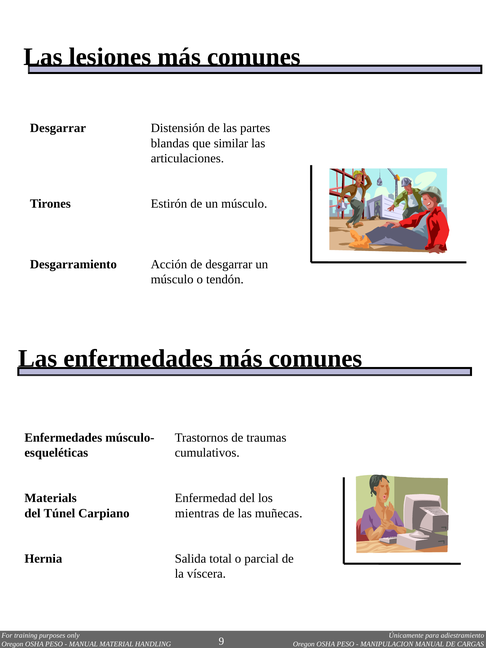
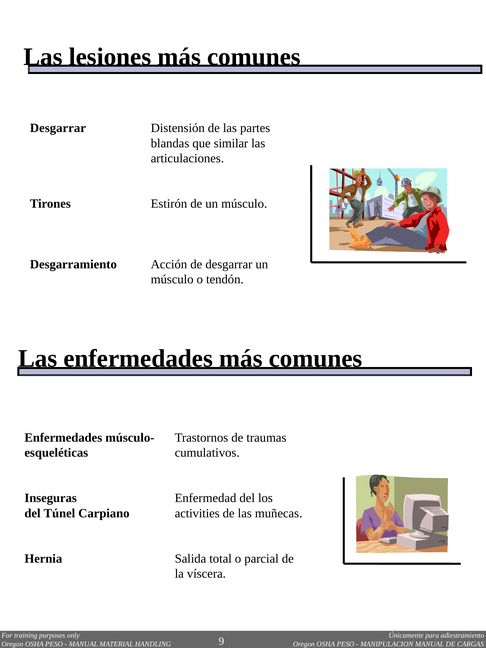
Materials: Materials -> Inseguras (51, 498)
mientras: mientras -> activities (197, 513)
